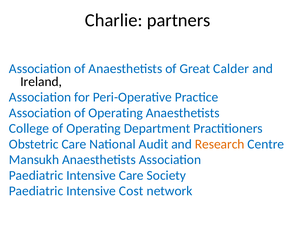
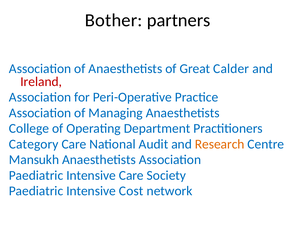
Charlie: Charlie -> Bother (114, 20)
Ireland colour: black -> red (41, 82)
Association of Operating: Operating -> Managing (116, 113)
Obstetric: Obstetric -> Category (34, 144)
